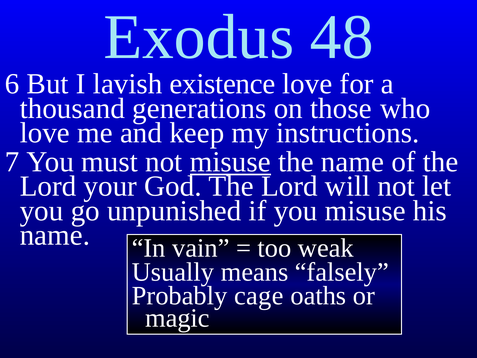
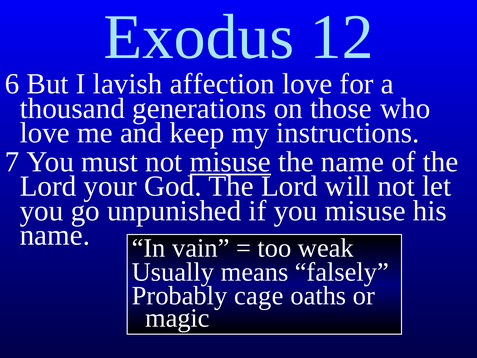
48: 48 -> 12 (342, 37)
existence: existence -> affection (222, 84)
